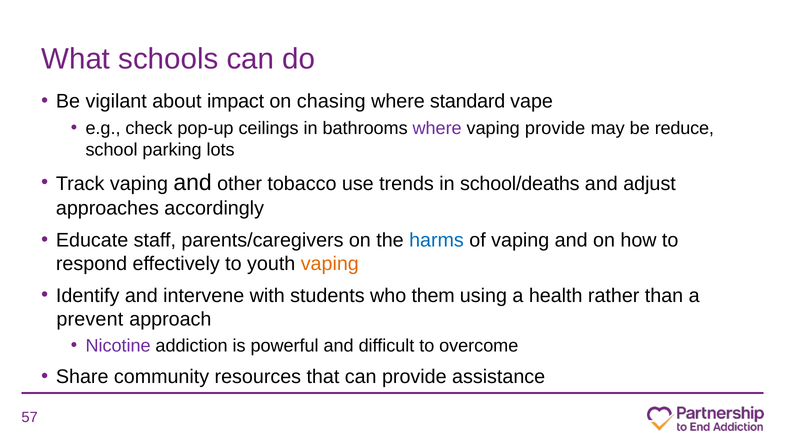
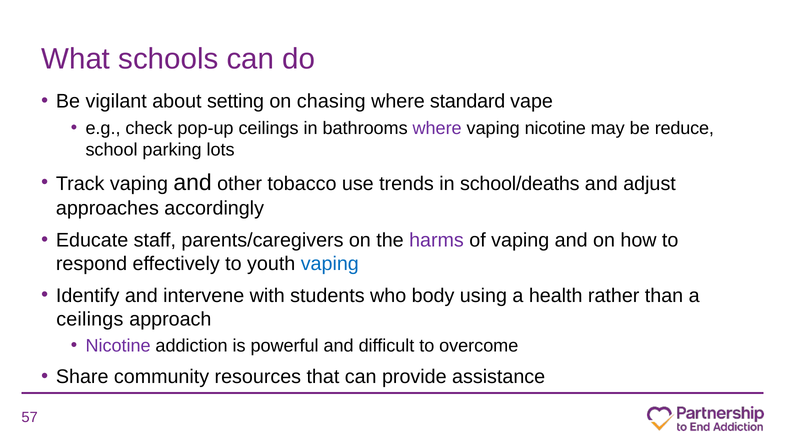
impact: impact -> setting (236, 102)
vaping provide: provide -> nicotine (555, 128)
harms colour: blue -> purple (437, 240)
vaping colour: orange -> blue (330, 264)
them: them -> body (433, 296)
prevent: prevent -> ceilings (90, 319)
